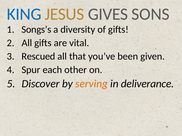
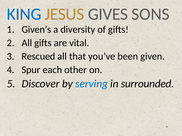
Songs’s: Songs’s -> Given’s (36, 30)
serving colour: orange -> blue (92, 84)
deliverance: deliverance -> surrounded (147, 84)
